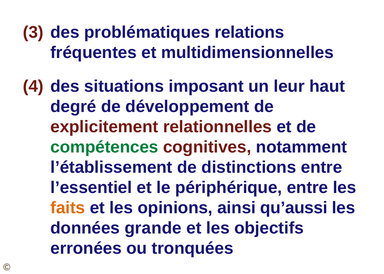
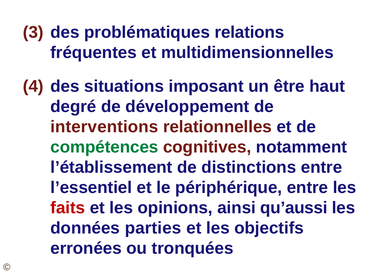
leur: leur -> être (289, 86)
explicitement: explicitement -> interventions (104, 127)
faits colour: orange -> red (68, 208)
grande: grande -> parties (153, 228)
